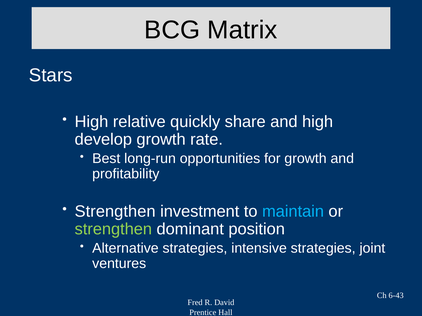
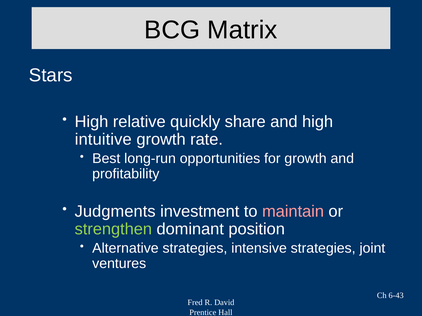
develop: develop -> intuitive (103, 140)
Strengthen: Strengthen -> Judgments (115, 212)
maintain colour: light blue -> pink (293, 212)
